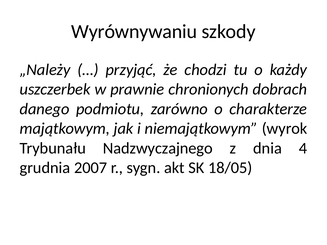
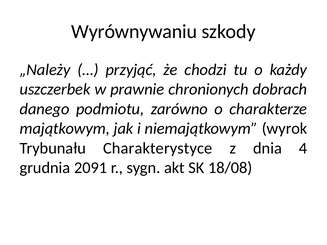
Nadzwyczajnego: Nadzwyczajnego -> Charakterystyce (158, 148)
2007: 2007 -> 2091 (91, 168)
18/05: 18/05 -> 18/08 (230, 168)
